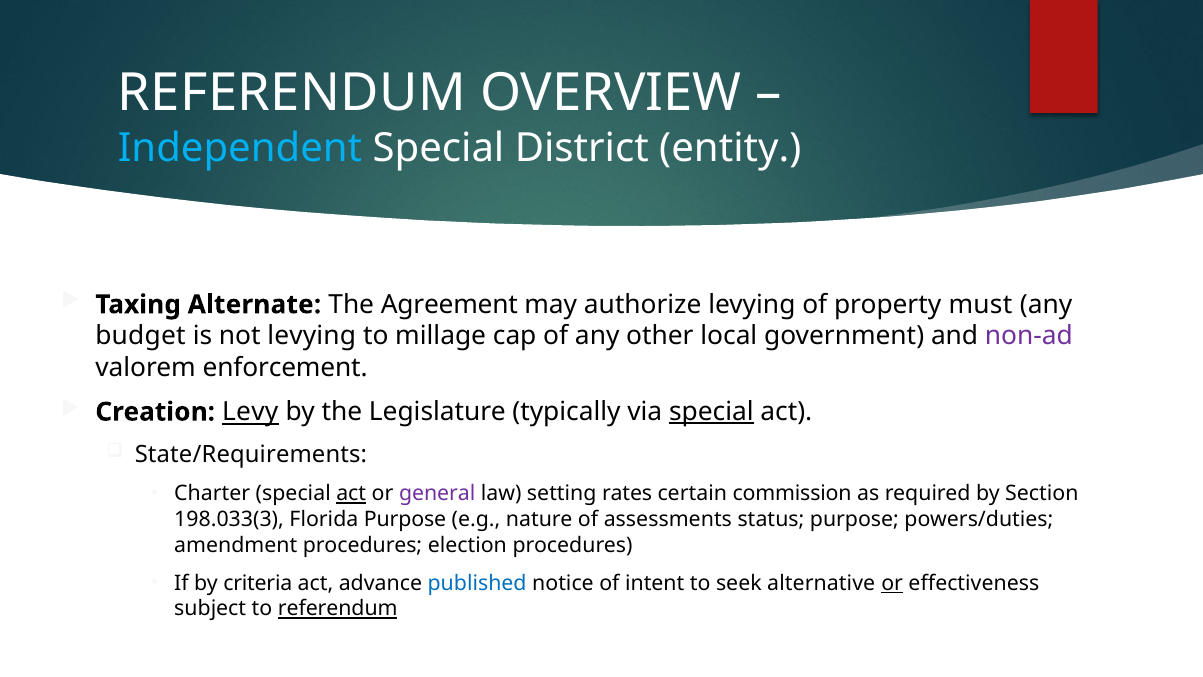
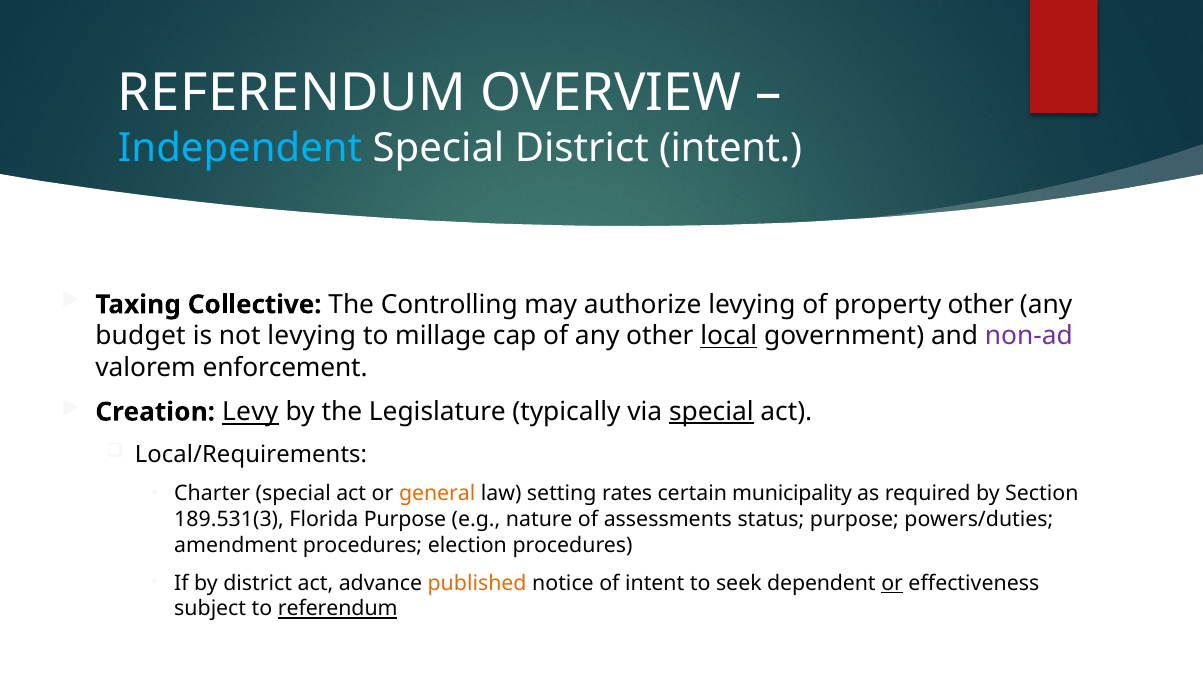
District entity: entity -> intent (731, 148)
Alternate: Alternate -> Collective (255, 304)
Agreement: Agreement -> Controlling (449, 304)
property must: must -> other (981, 304)
local underline: none -> present (729, 336)
State/Requirements: State/Requirements -> Local/Requirements (251, 454)
act underline: present -> none (351, 494)
general colour: purple -> orange (437, 494)
commission: commission -> municipality (792, 494)
198.033(3: 198.033(3 -> 189.531(3 (229, 519)
by criteria: criteria -> district (258, 583)
published colour: blue -> orange (477, 583)
alternative: alternative -> dependent (821, 583)
